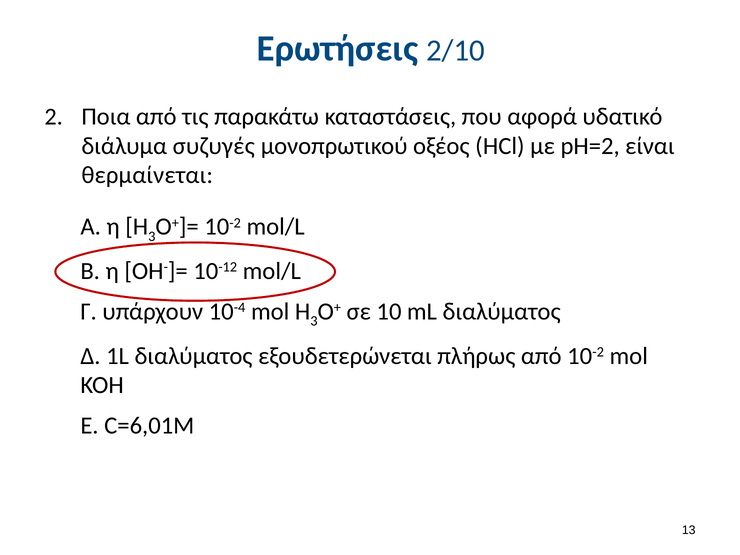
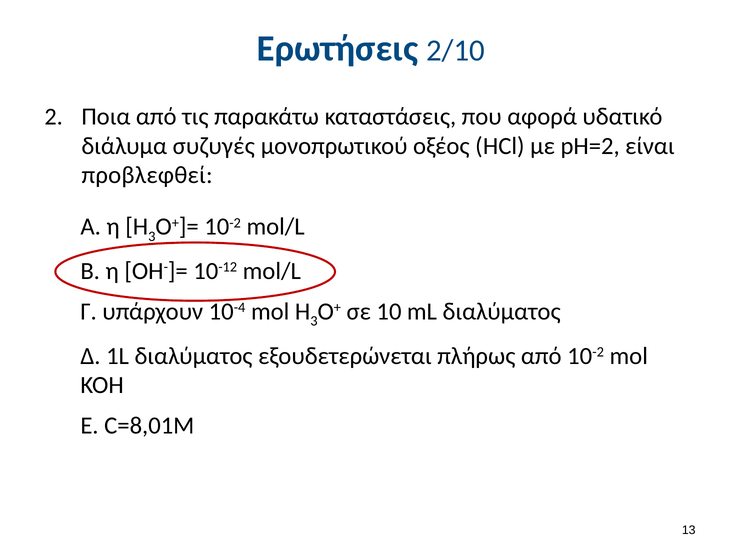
θερμαίνεται: θερμαίνεται -> προβλεφθεί (147, 175)
C=6,01M: C=6,01M -> C=8,01M (149, 426)
